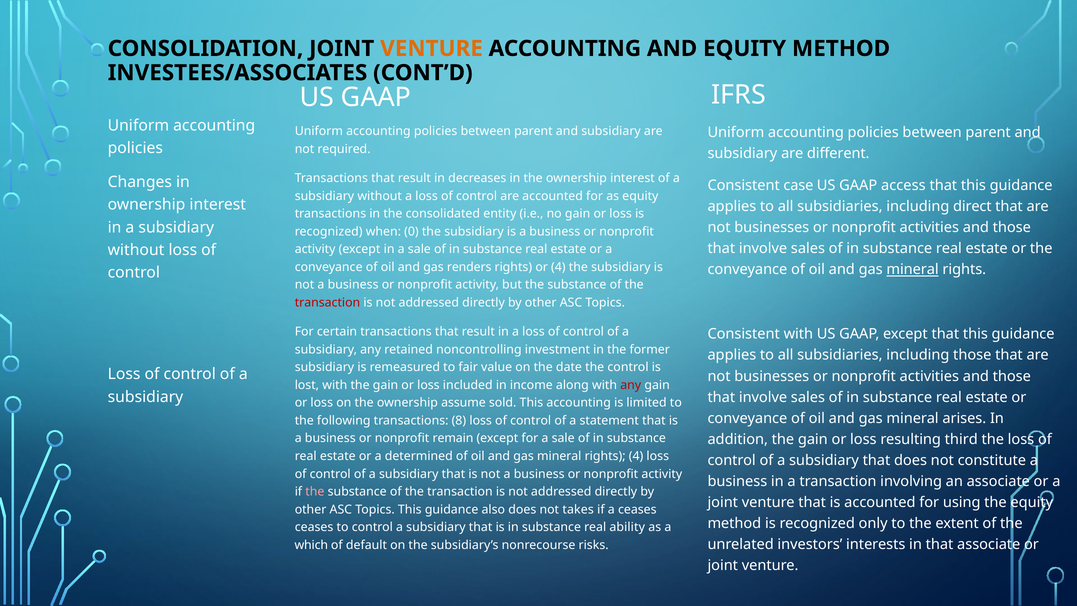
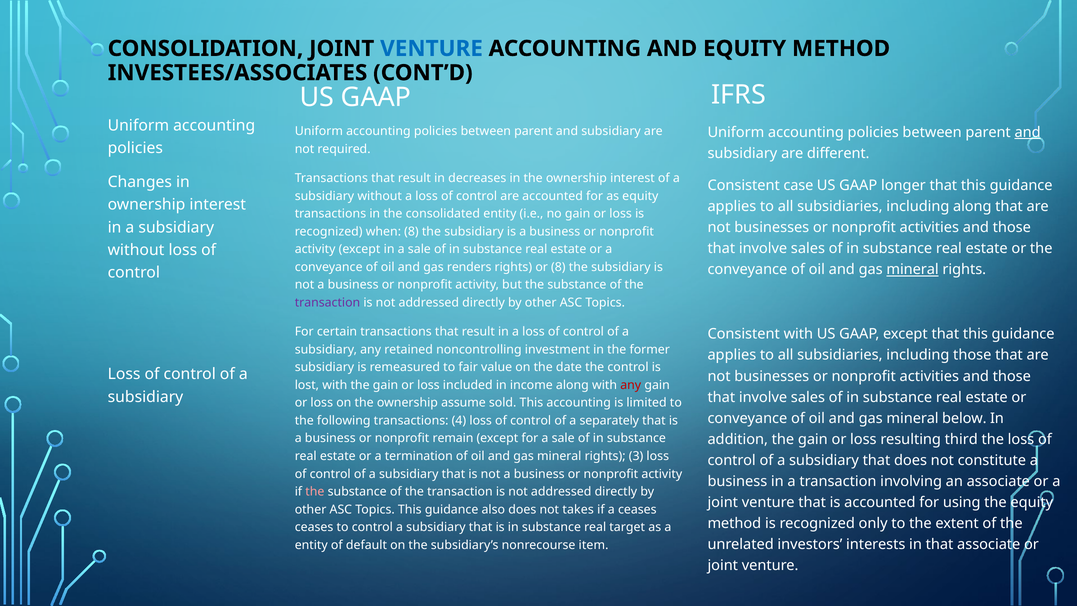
VENTURE colour: orange -> blue (432, 49)
and underline: none -> present (1028, 132)
access: access -> longer (903, 185)
including direct: direct -> along (972, 206)
when 0: 0 -> 8 (411, 231)
or 4: 4 -> 8 (558, 267)
transaction colour: red -> purple (327, 303)
arises: arises -> below (964, 418)
8: 8 -> 4 (459, 420)
statement: statement -> separately (609, 420)
determined: determined -> termination (419, 456)
rights 4: 4 -> 3 (636, 456)
ability: ability -> target (627, 527)
which: which -> entity (311, 545)
risks: risks -> item (594, 545)
